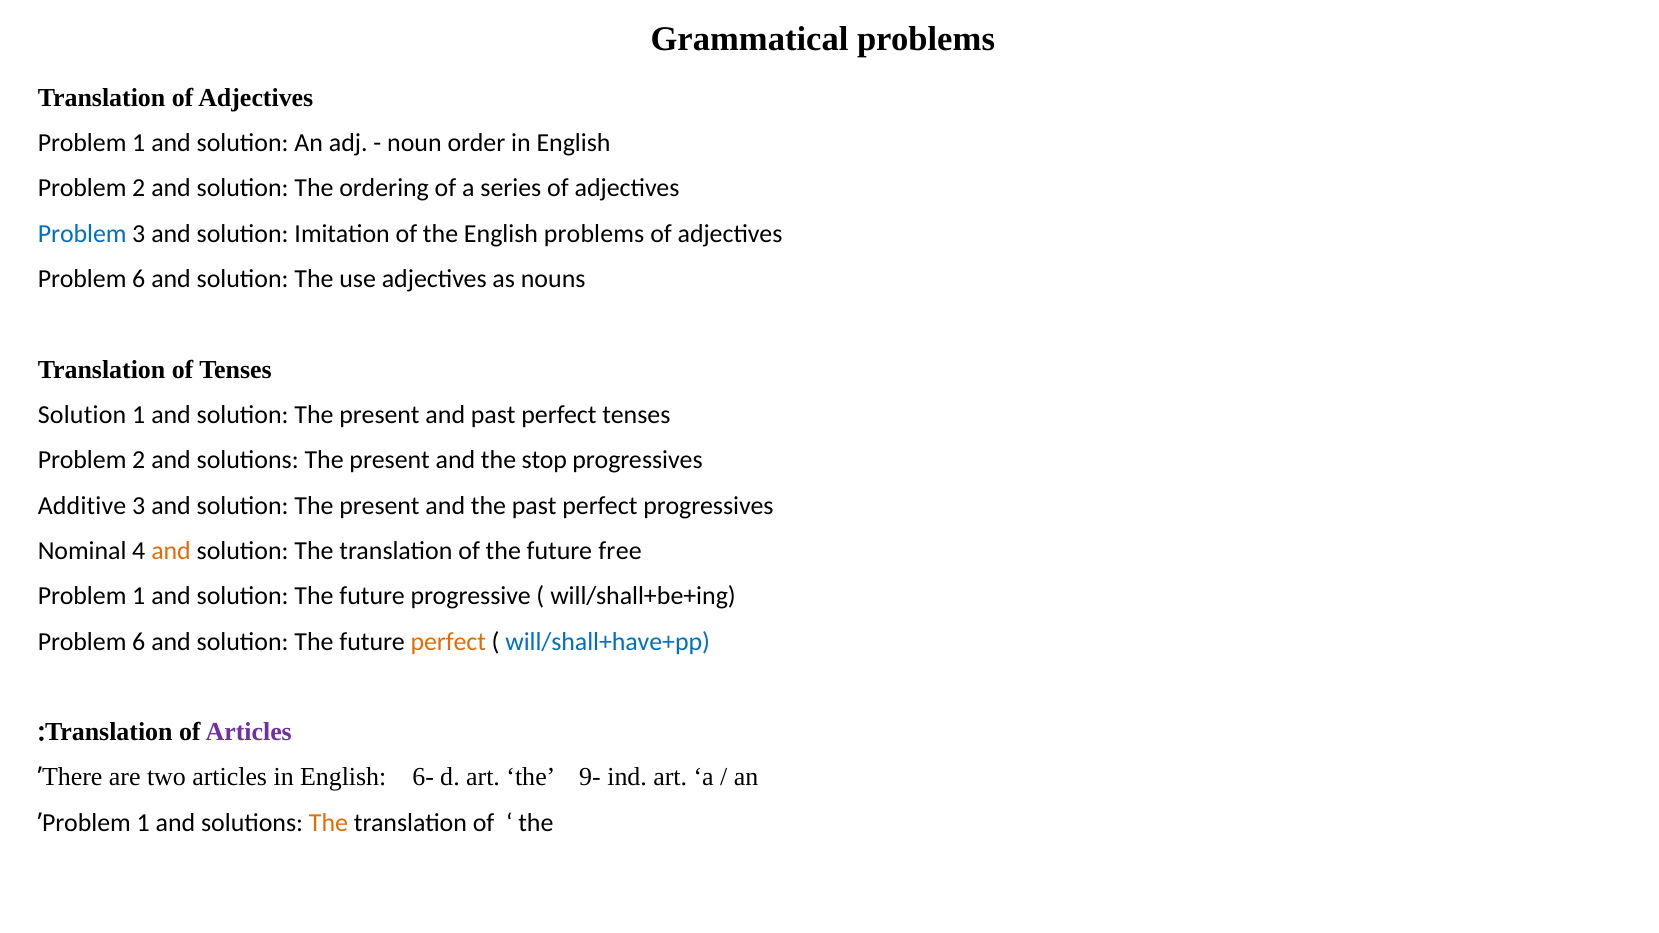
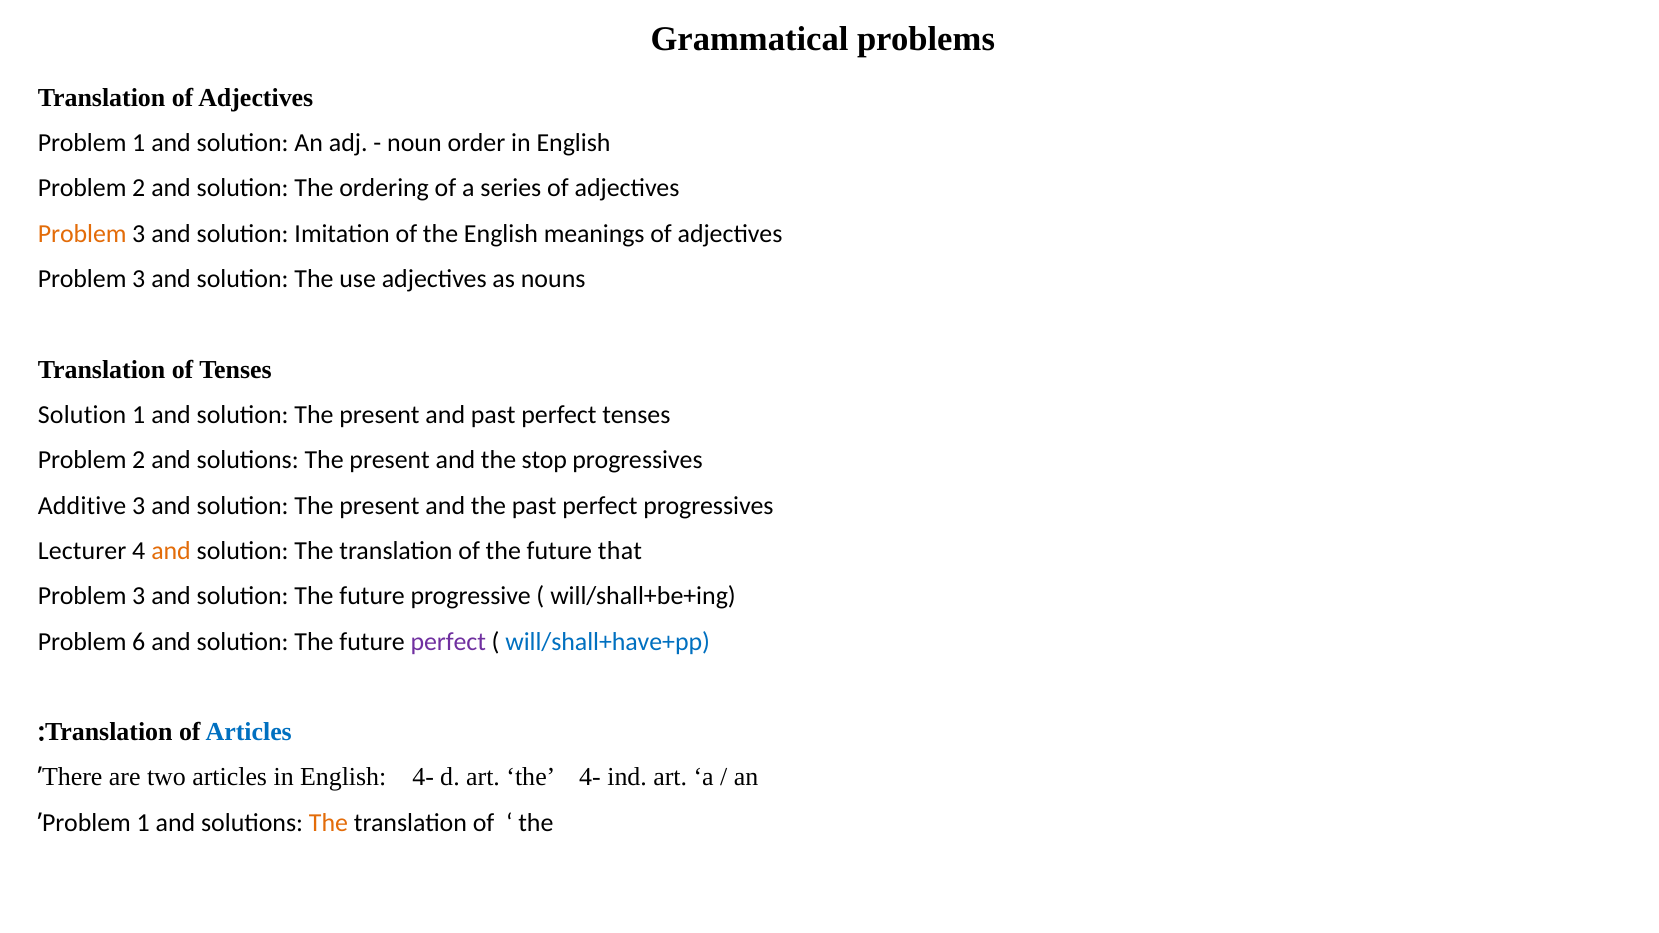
Problem colour: blue -> orange (82, 234)
English problems: problems -> meanings (594, 234)
6: 6 -> 3 (139, 279)
Nominal: Nominal -> Lecturer (82, 551)
free: free -> that (620, 551)
1: 1 -> 3 (139, 596)
perfect colour: orange -> purple (448, 642)
Articles colour: purple -> blue (249, 732)
English 6-: 6- -> 4- (423, 777)
the 9-: 9- -> 4- (590, 777)
